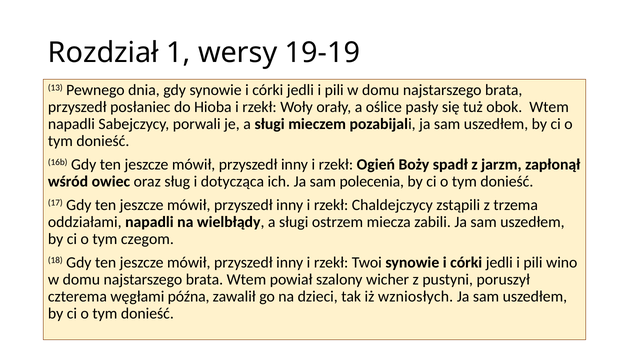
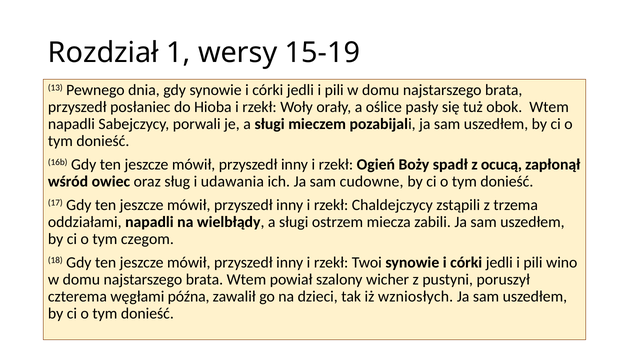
19-19: 19-19 -> 15-19 (323, 53)
jarzm: jarzm -> ocucą (501, 165)
dotycząca: dotycząca -> udawania (232, 182)
polecenia: polecenia -> cudowne (372, 182)
